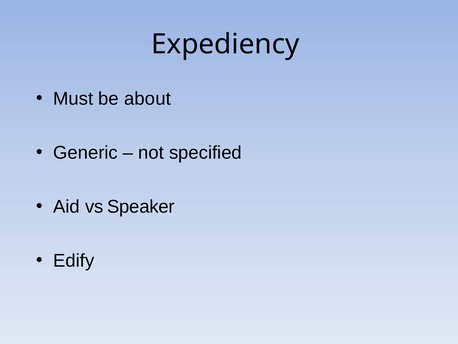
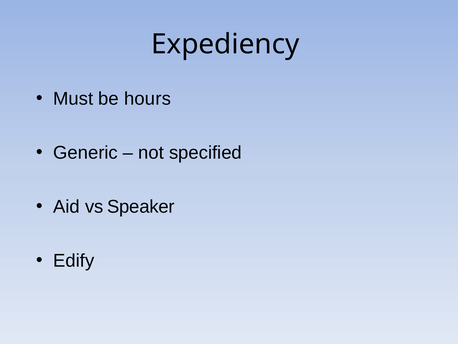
about: about -> hours (147, 99)
